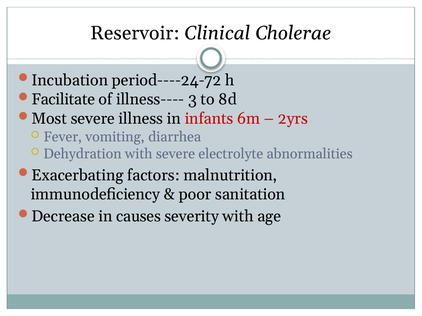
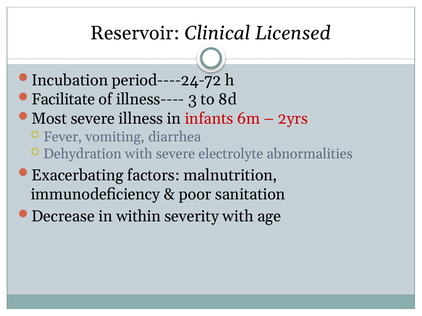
Cholerae: Cholerae -> Licensed (293, 33)
causes: causes -> within (139, 217)
